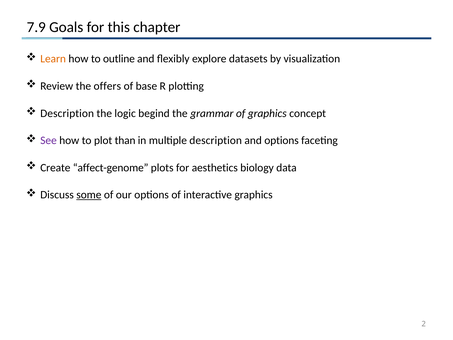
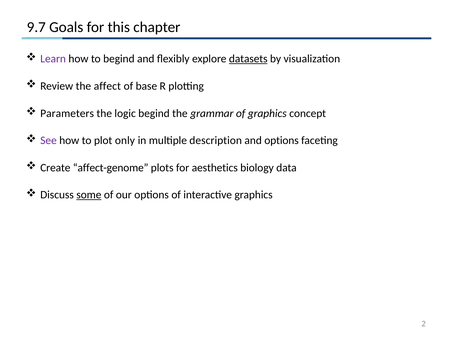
7.9: 7.9 -> 9.7 (36, 27)
Learn colour: orange -> purple (53, 59)
to outline: outline -> begind (119, 59)
datasets underline: none -> present (248, 59)
offers: offers -> affect (107, 86)
Description: Description -> Parameters (67, 113)
than: than -> only (125, 140)
